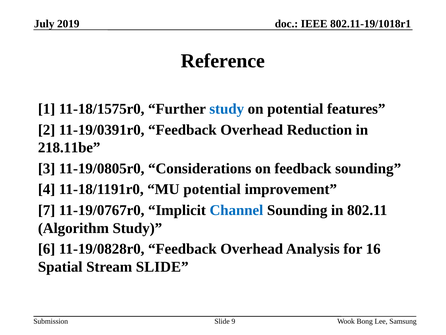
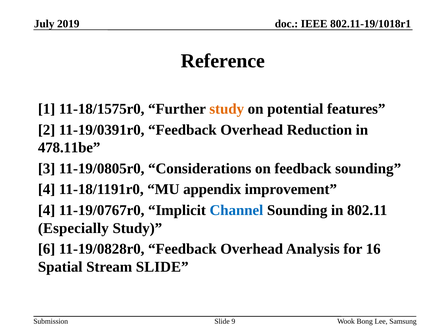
study colour: blue -> orange (227, 109)
218.11be: 218.11be -> 478.11be (69, 147)
MU potential: potential -> appendix (212, 189)
7: 7 -> 4 (47, 210)
Algorithm: Algorithm -> Especially (73, 228)
